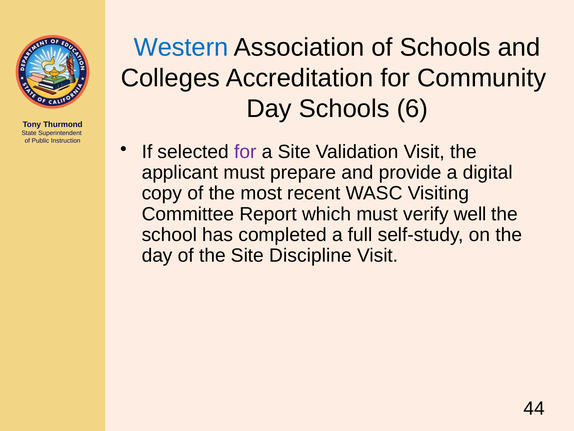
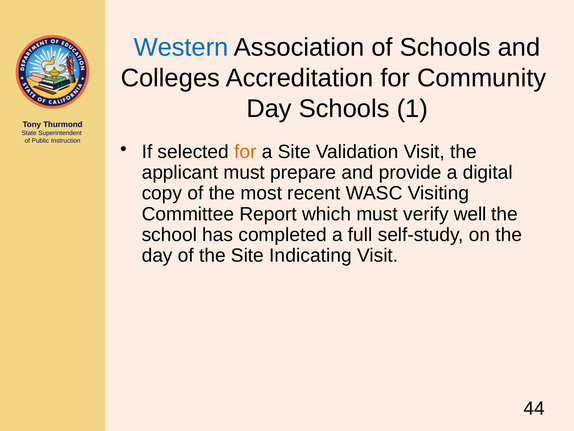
6: 6 -> 1 (412, 108)
for colour: purple -> orange (245, 152)
Discipline: Discipline -> Indicating (311, 255)
